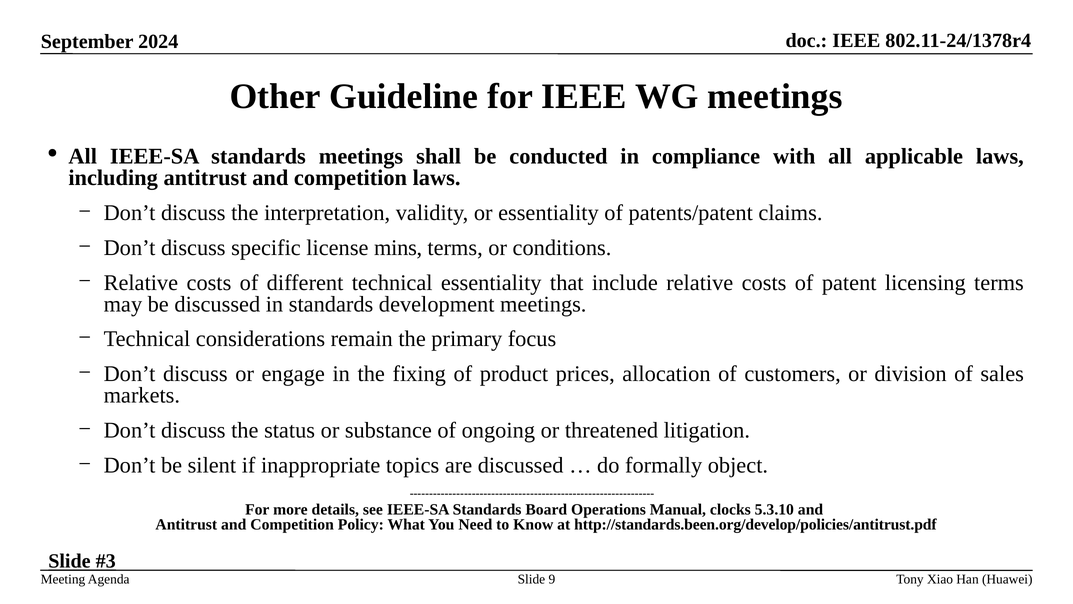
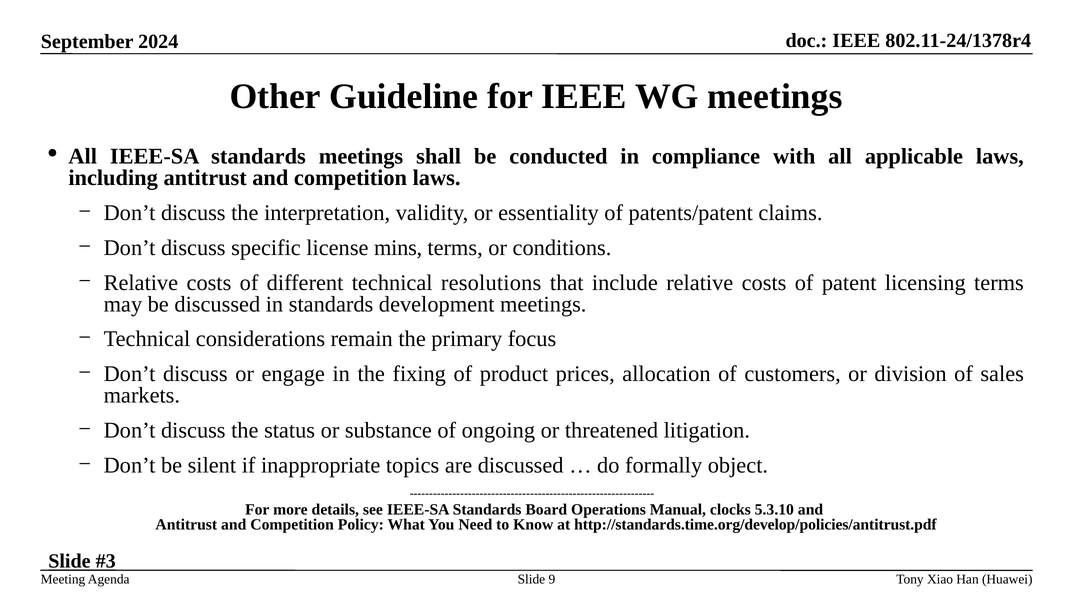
technical essentiality: essentiality -> resolutions (491, 282)
http://standards.been.org/develop/policies/antitrust.pdf: http://standards.been.org/develop/policies/antitrust.pdf -> http://standards.time.org/develop/policies/antitrust.pdf (755, 524)
